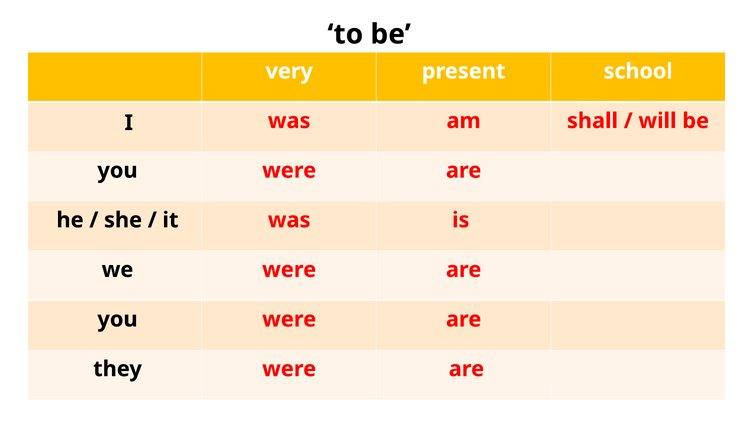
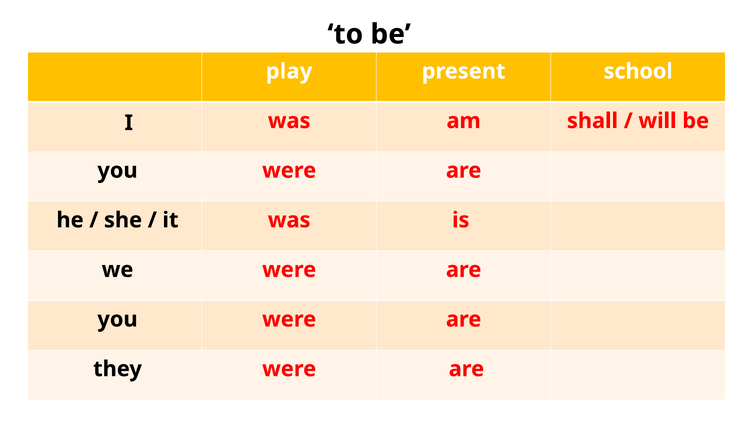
very: very -> play (289, 71)
